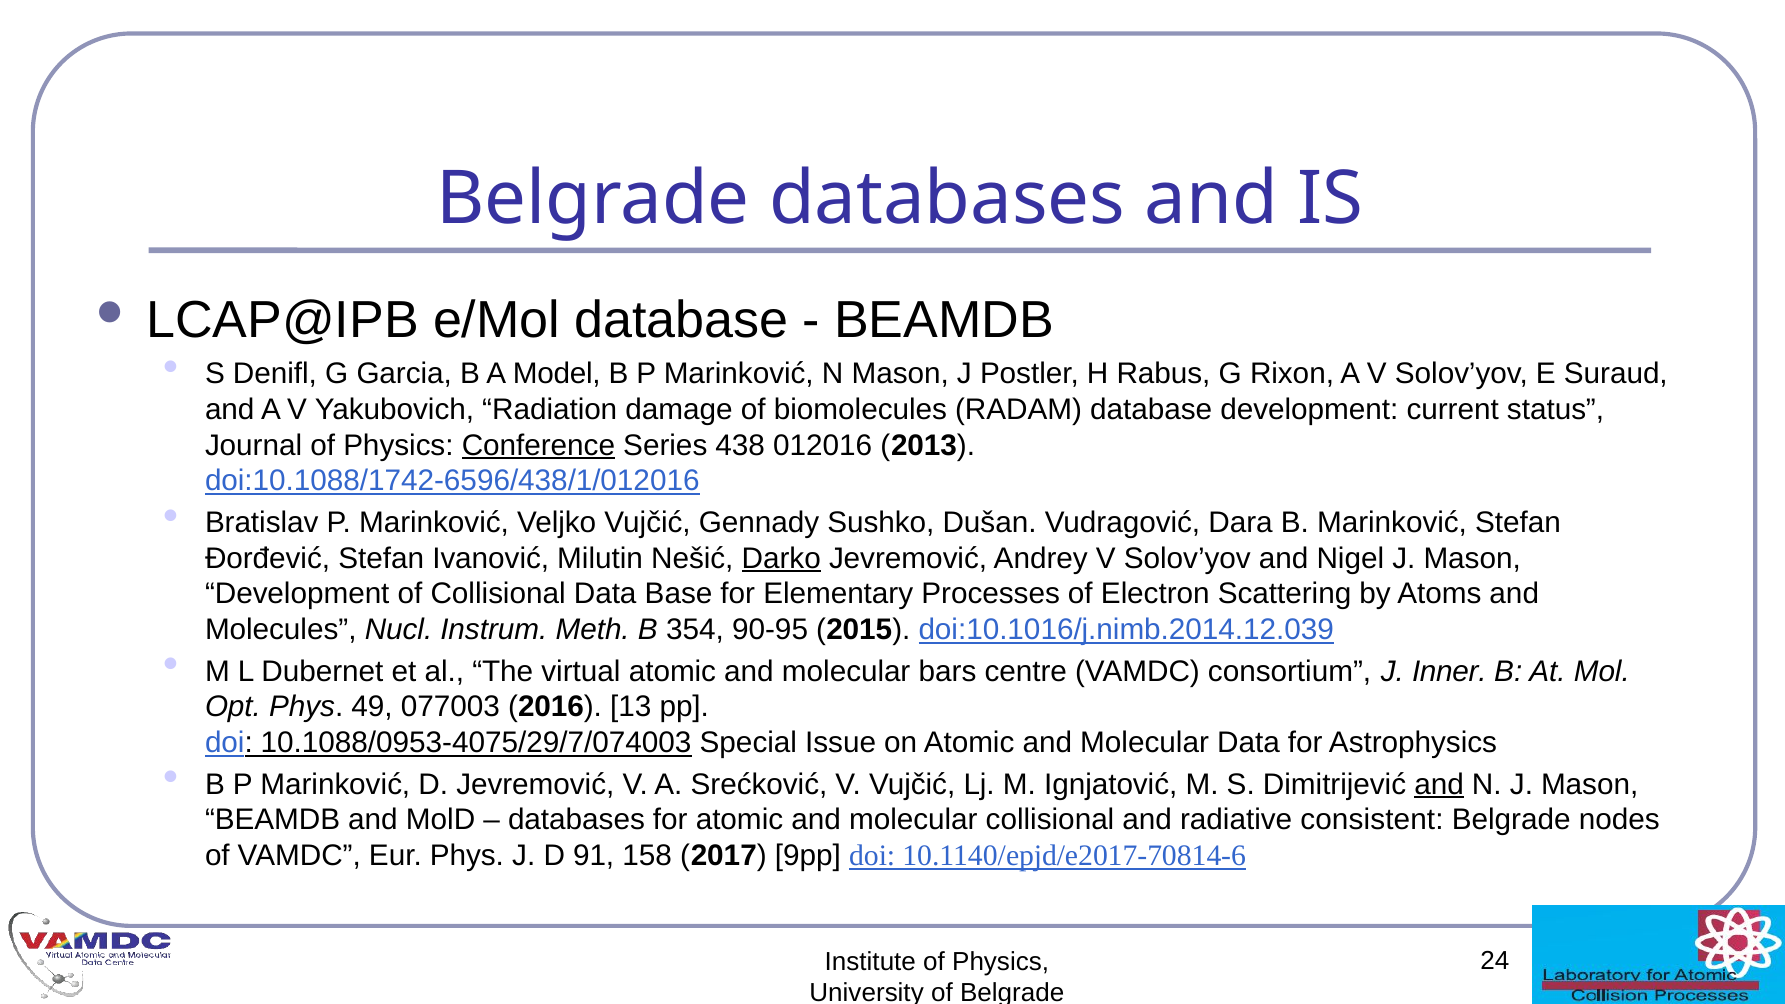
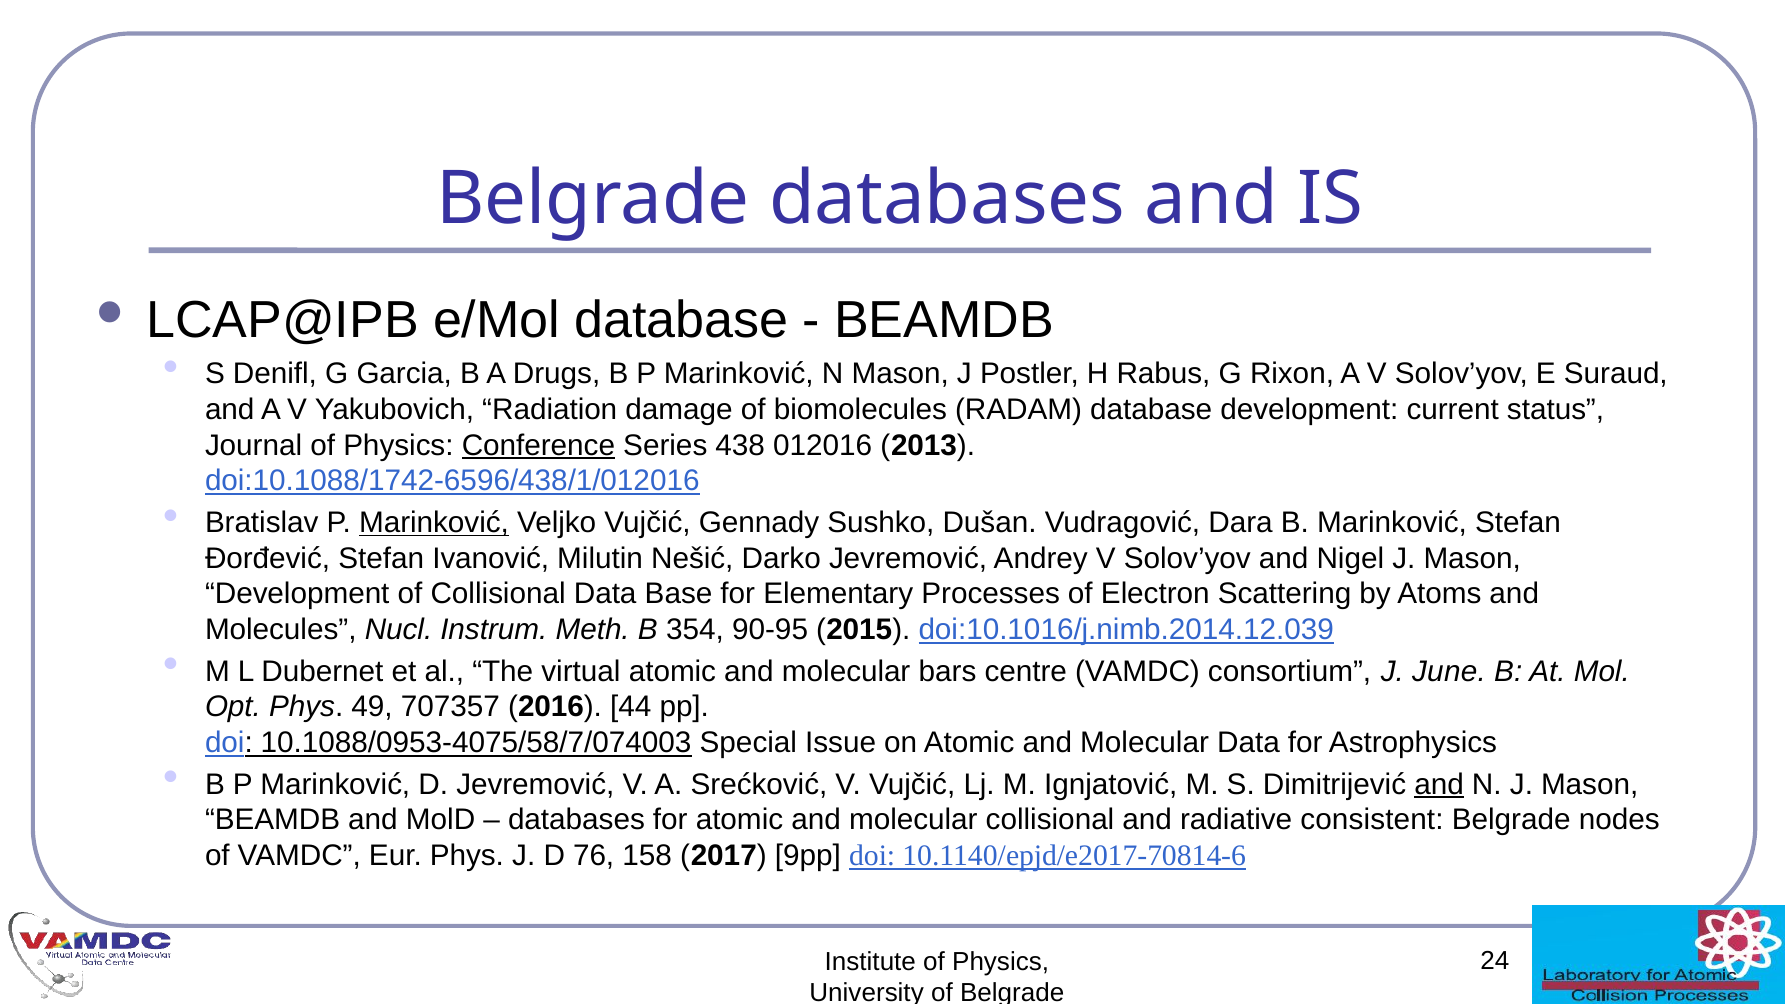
Model: Model -> Drugs (557, 374)
Marinković underline: none -> present (434, 523)
Darko underline: present -> none (781, 558)
Inner: Inner -> June (1449, 671)
077003: 077003 -> 707357 (450, 707)
13: 13 -> 44 (631, 707)
10.1088/0953-4075/29/7/074003: 10.1088/0953-4075/29/7/074003 -> 10.1088/0953-4075/58/7/074003 (476, 743)
91: 91 -> 76 (594, 856)
